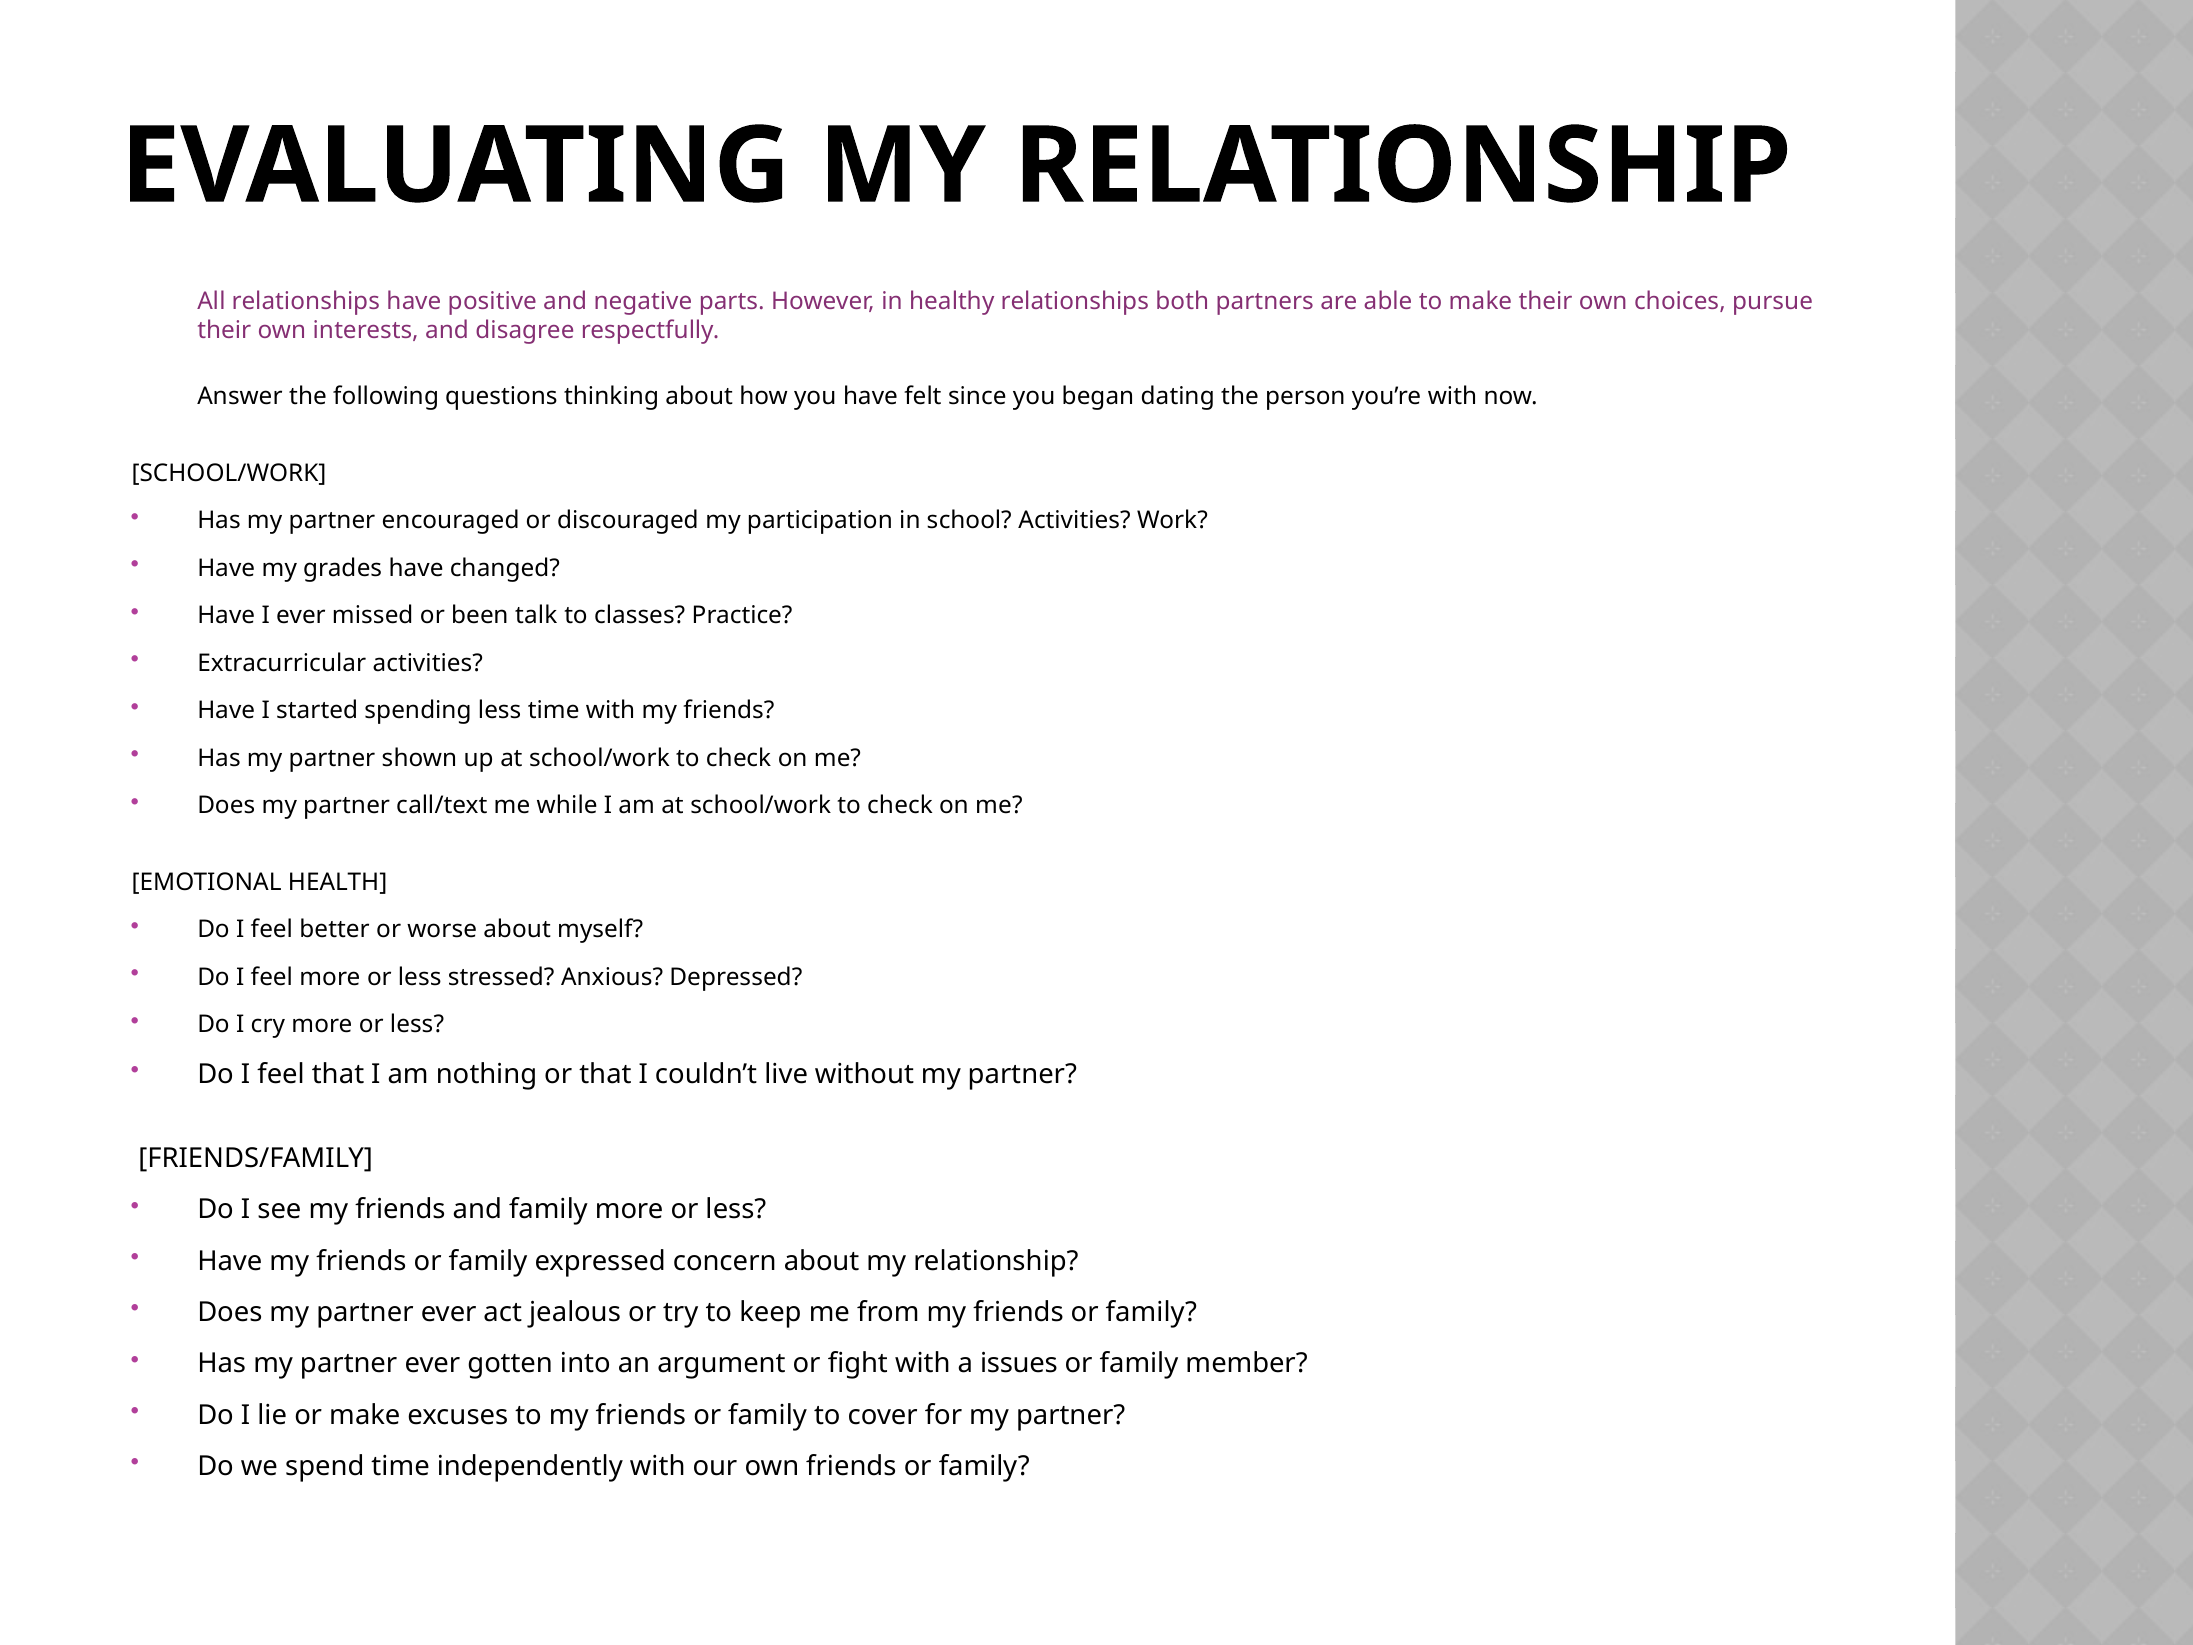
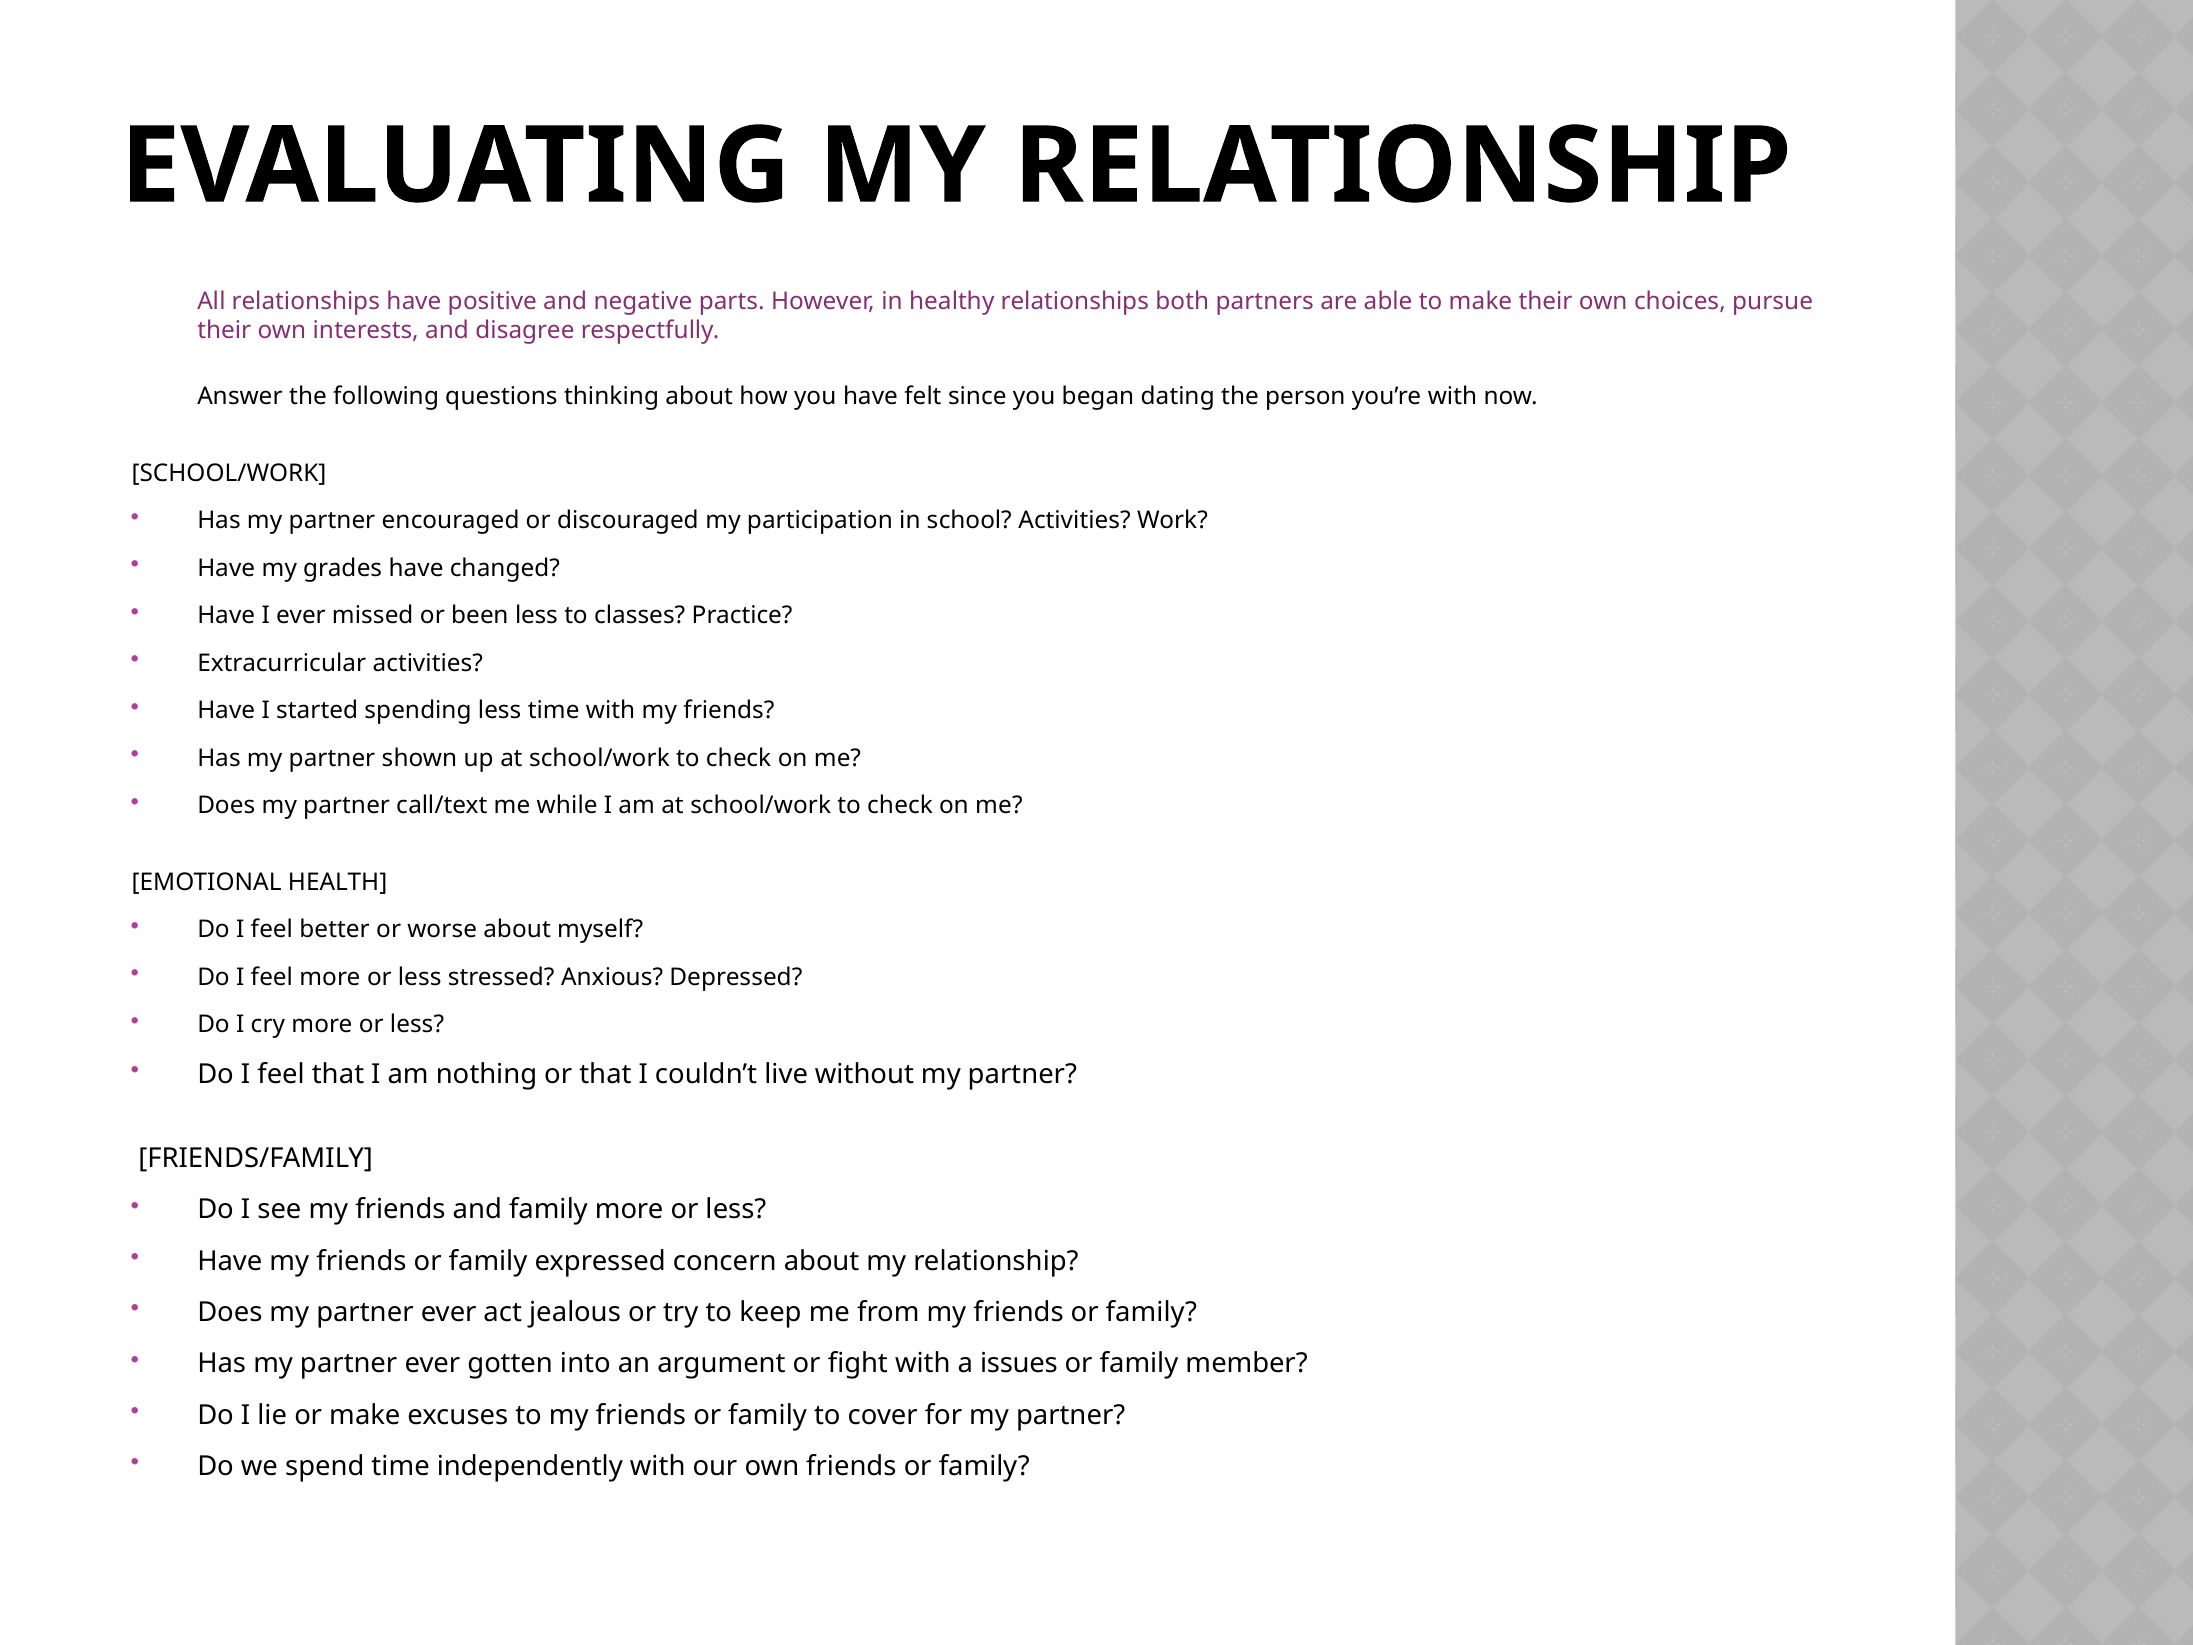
been talk: talk -> less (536, 615)
